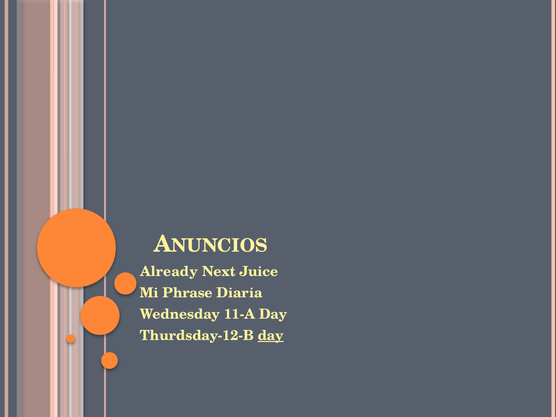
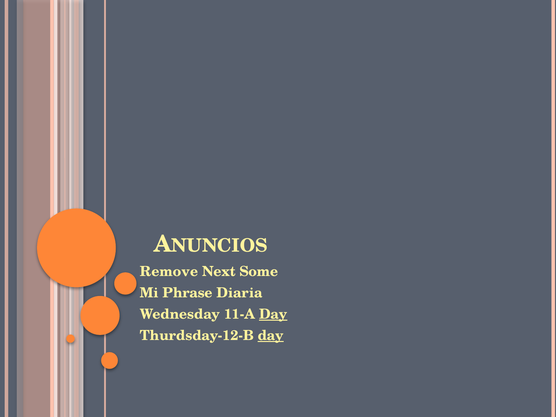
Already: Already -> Remove (169, 272)
Juice: Juice -> Some (259, 272)
Day underline: none -> present (273, 314)
